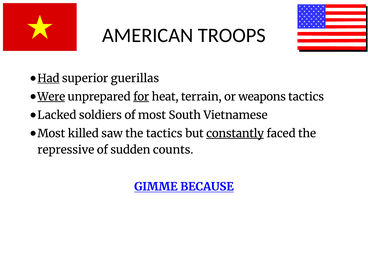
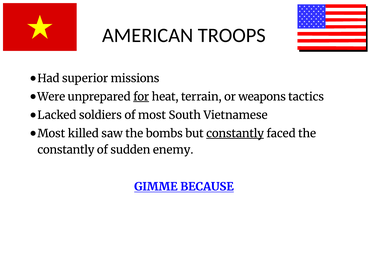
Had underline: present -> none (48, 78)
guerillas: guerillas -> missions (135, 78)
Were underline: present -> none (51, 97)
the tactics: tactics -> bombs (164, 134)
repressive: repressive -> constantly (66, 150)
counts: counts -> enemy (173, 150)
